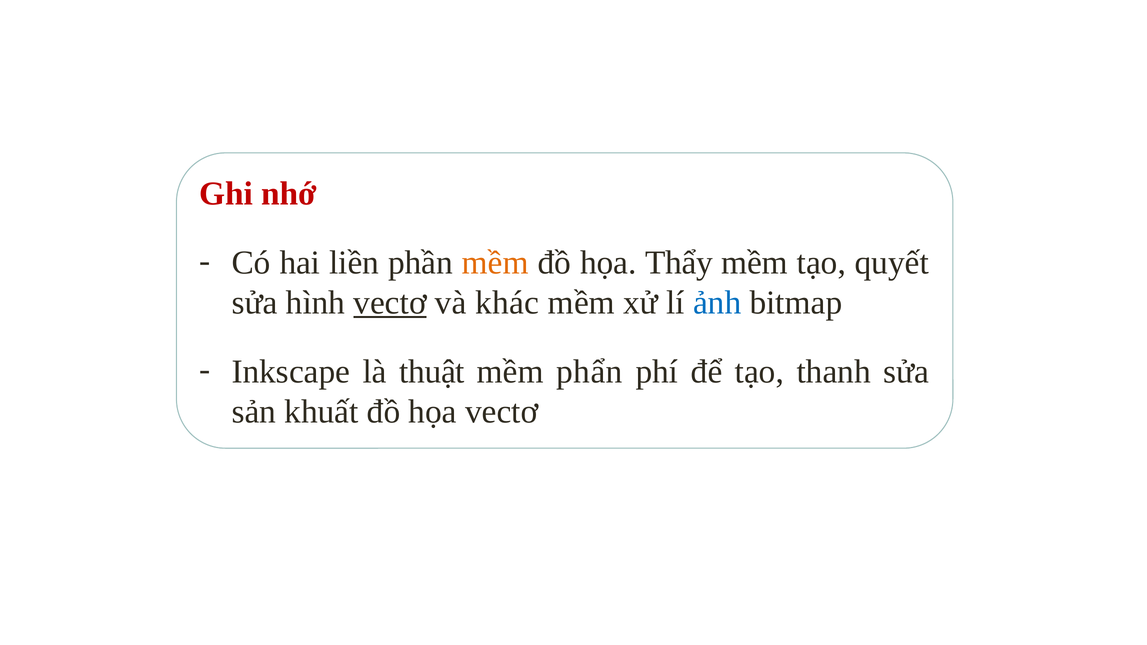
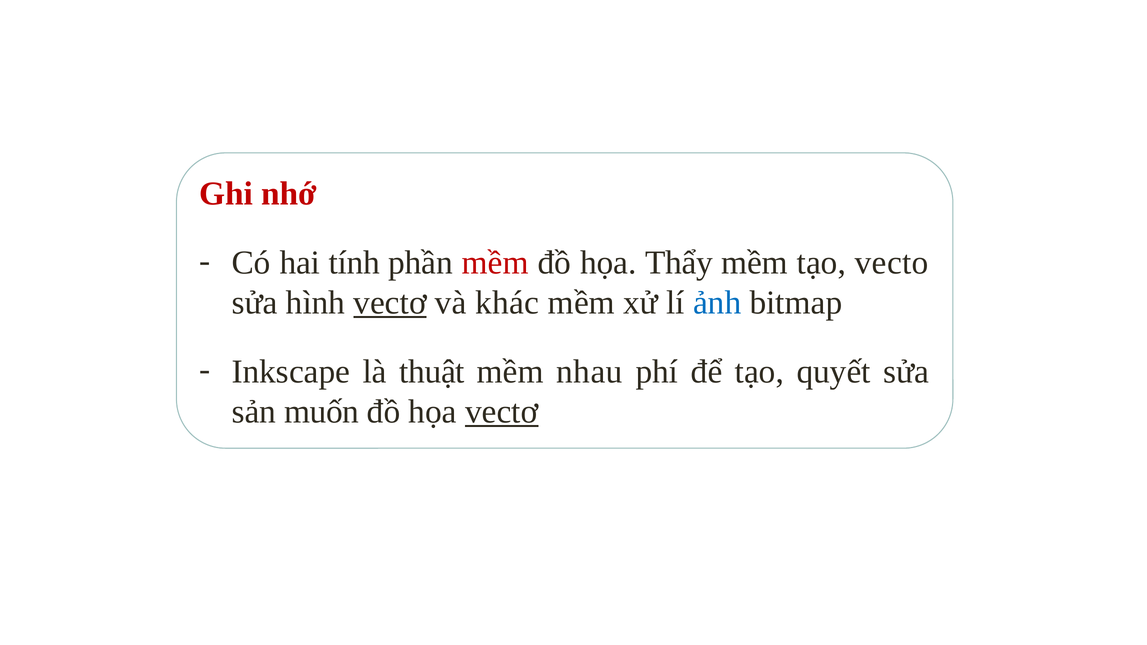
liền: liền -> tính (354, 263)
mềm colour: orange -> red (495, 263)
quyết: quyết -> vecto (892, 263)
phẩn: phẩn -> nhau (589, 372)
thanh: thanh -> quyết (834, 372)
khuất: khuất -> muốn (322, 412)
vectơ underline: none -> present (502, 412)
